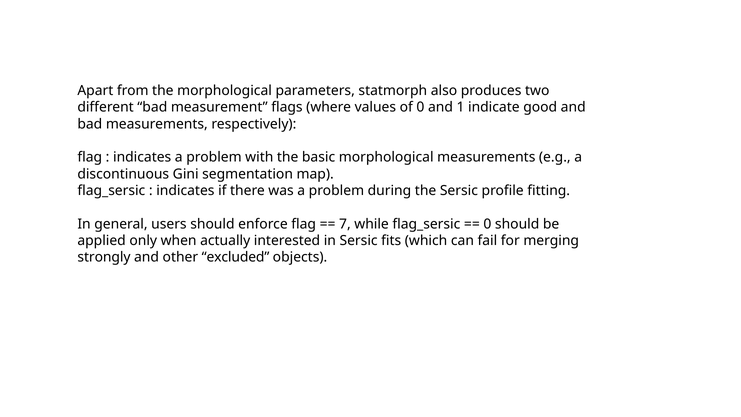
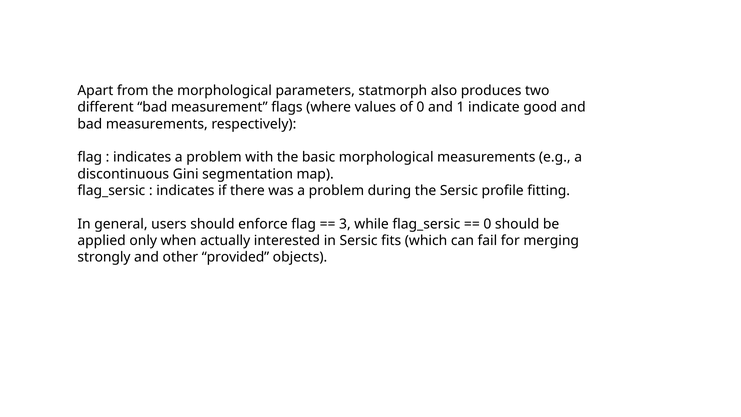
7: 7 -> 3 (345, 224)
excluded: excluded -> provided (236, 257)
